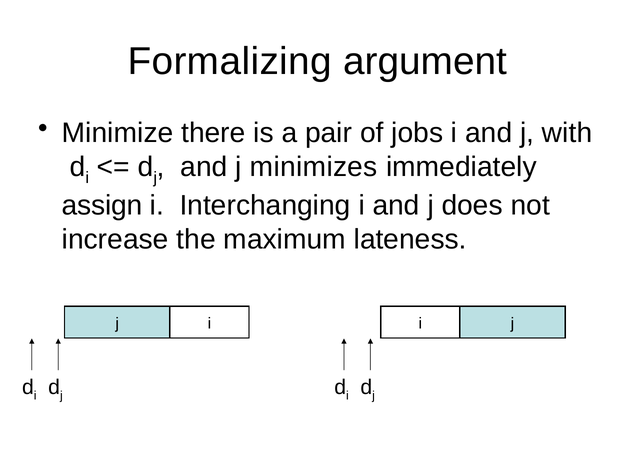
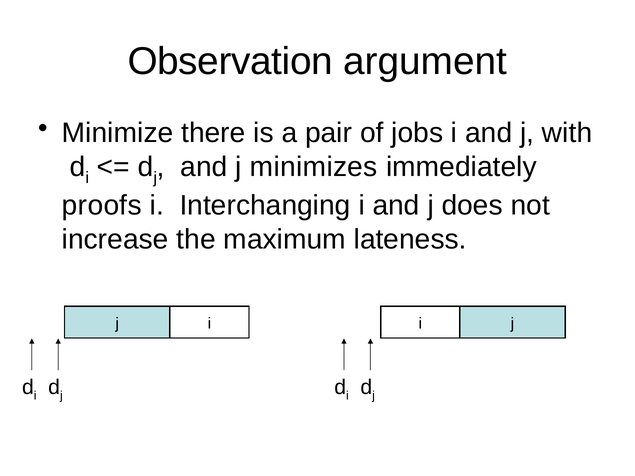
Formalizing: Formalizing -> Observation (230, 61)
assign: assign -> proofs (102, 206)
